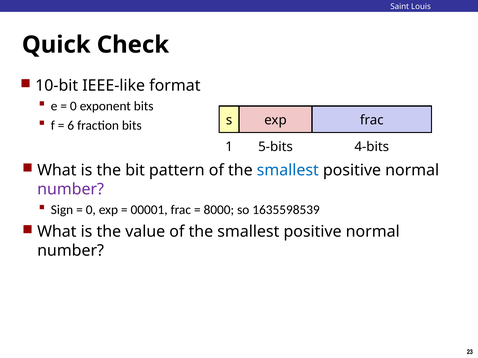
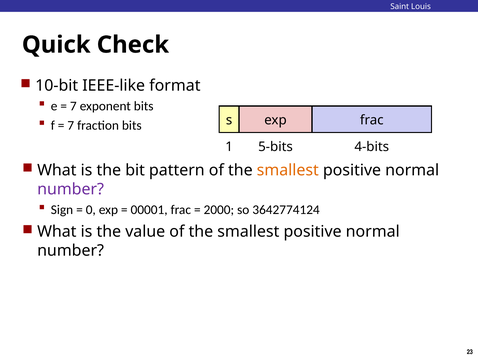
0: 0 -> 7 (73, 106)
6: 6 -> 7 (71, 126)
smallest colour: blue -> orange (288, 170)
8000: 8000 -> 2000 (219, 210)
1635598539: 1635598539 -> 3642774124 (286, 210)
